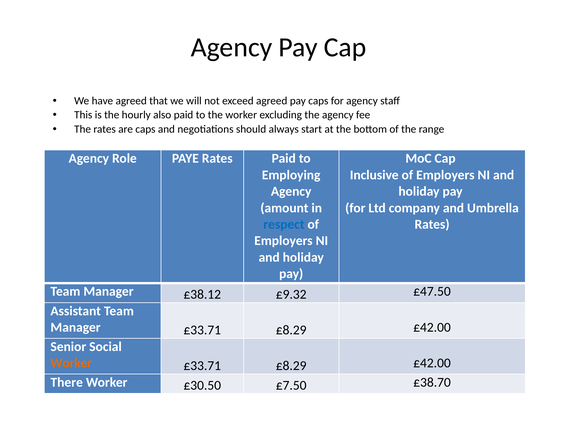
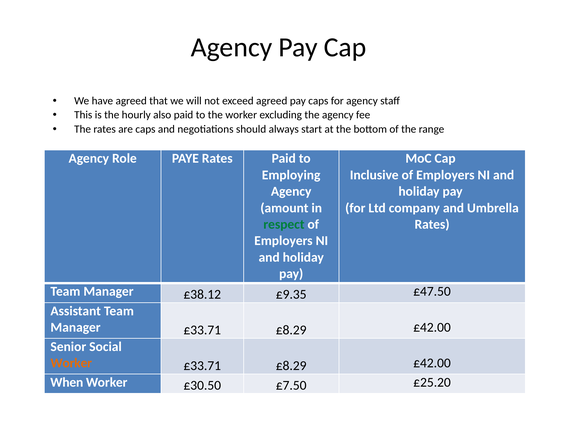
respect colour: blue -> green (284, 224)
£9.32: £9.32 -> £9.35 (291, 294)
There: There -> When (67, 382)
£38.70: £38.70 -> £25.20 (432, 382)
